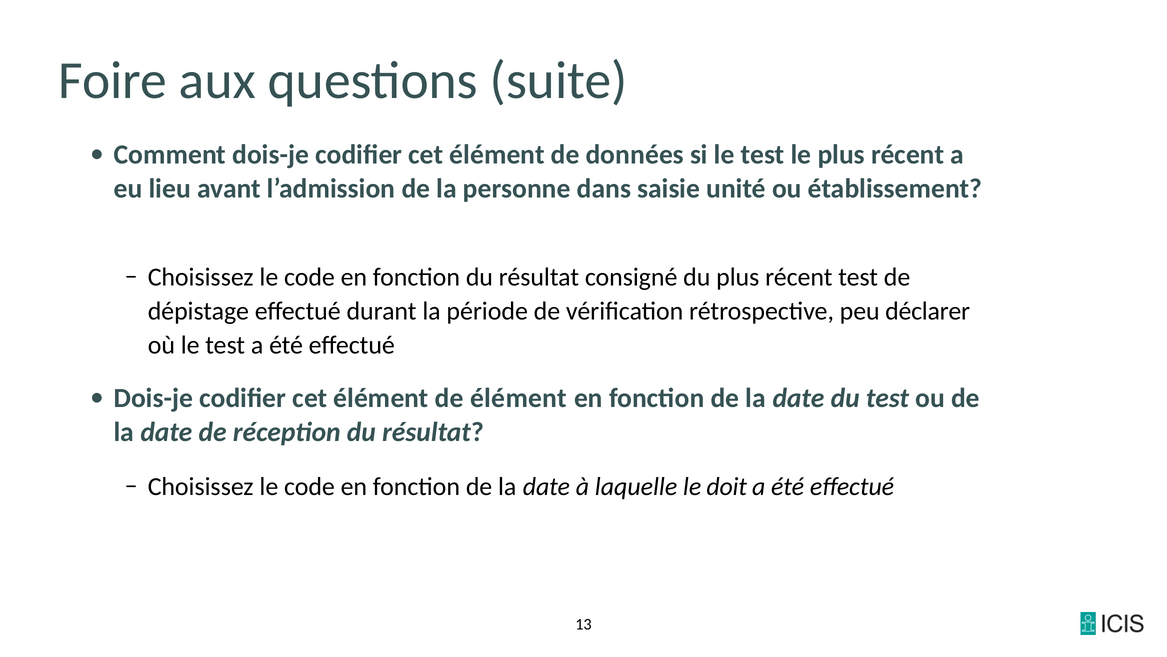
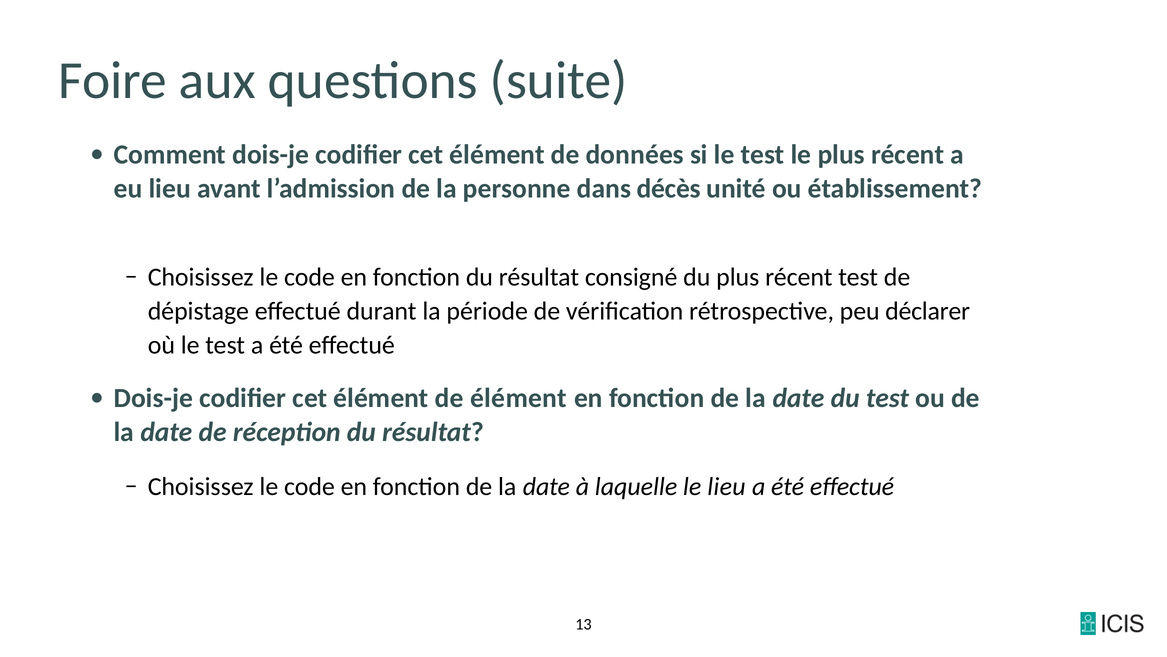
saisie: saisie -> décès (669, 189)
le doit: doit -> lieu (726, 486)
